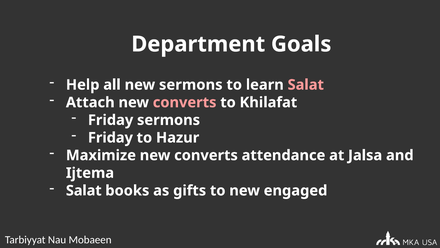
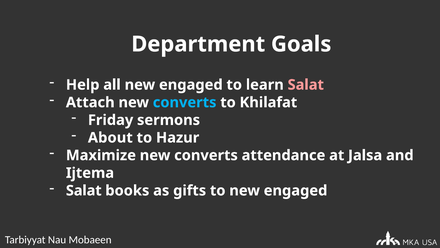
all new sermons: sermons -> engaged (191, 85)
converts colour: pink -> light blue (185, 102)
Friday: Friday -> About (110, 137)
